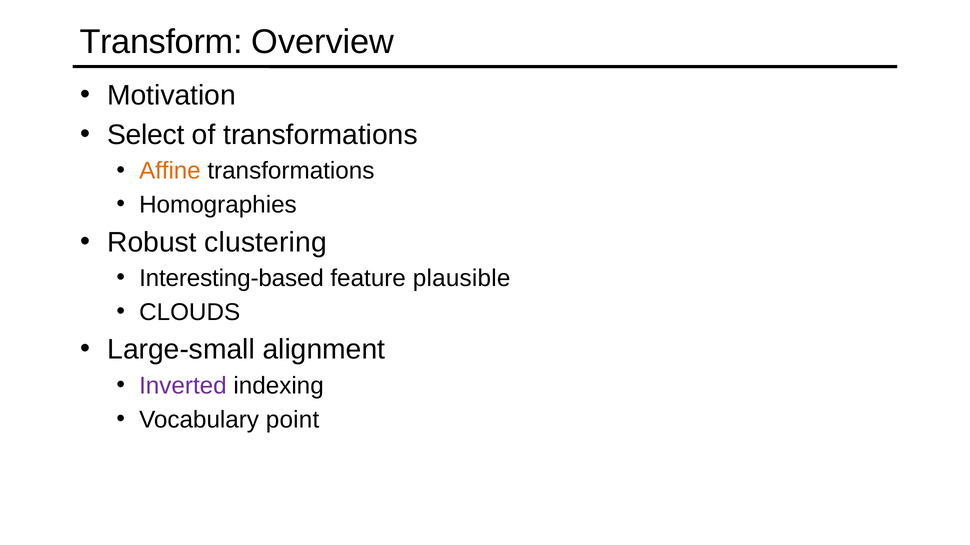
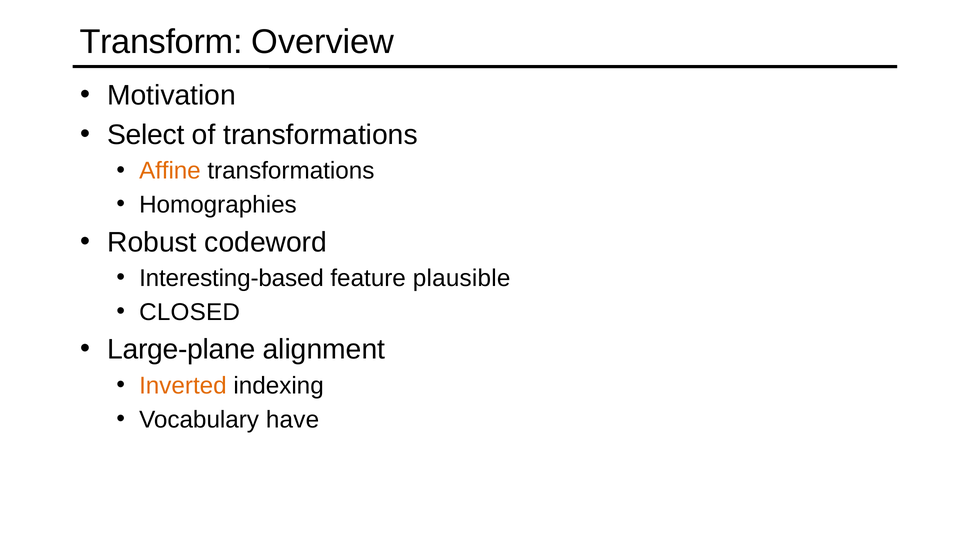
clustering: clustering -> codeword (266, 243)
CLOUDS: CLOUDS -> CLOSED (190, 313)
Large-small: Large-small -> Large-plane (181, 350)
Inverted colour: purple -> orange (183, 386)
point: point -> have (293, 420)
